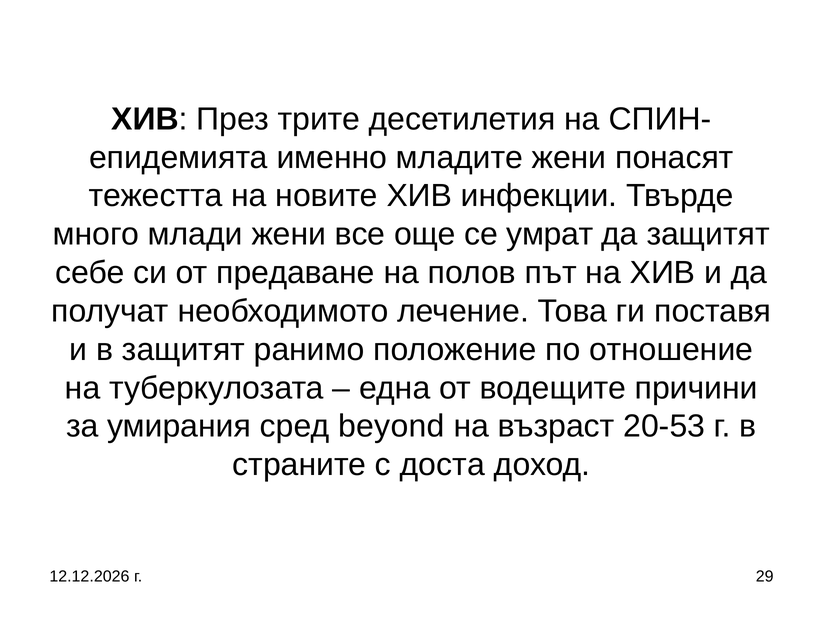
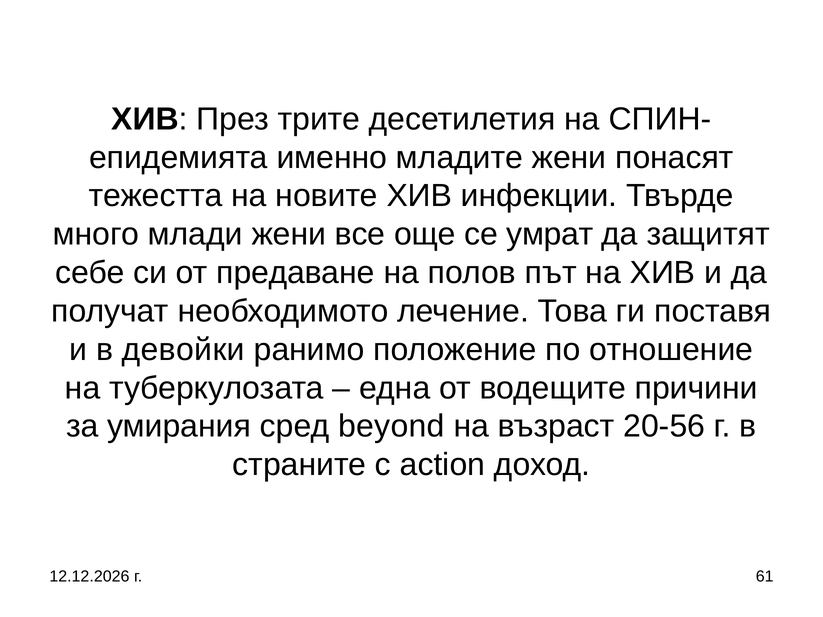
в защитят: защитят -> девойки (183, 350)
20-53: 20-53 -> 20-56 (664, 427)
доста: доста -> action (442, 465)
29: 29 -> 61 (765, 577)
